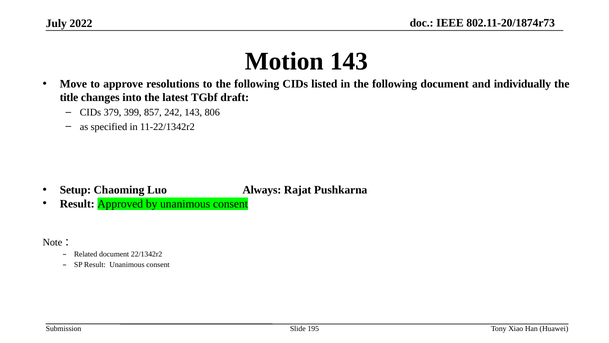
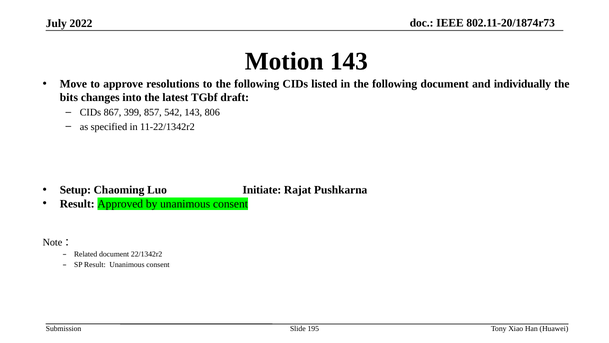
title: title -> bits (69, 97)
379: 379 -> 867 (112, 112)
242: 242 -> 542 (173, 112)
Always: Always -> Initiate (262, 190)
